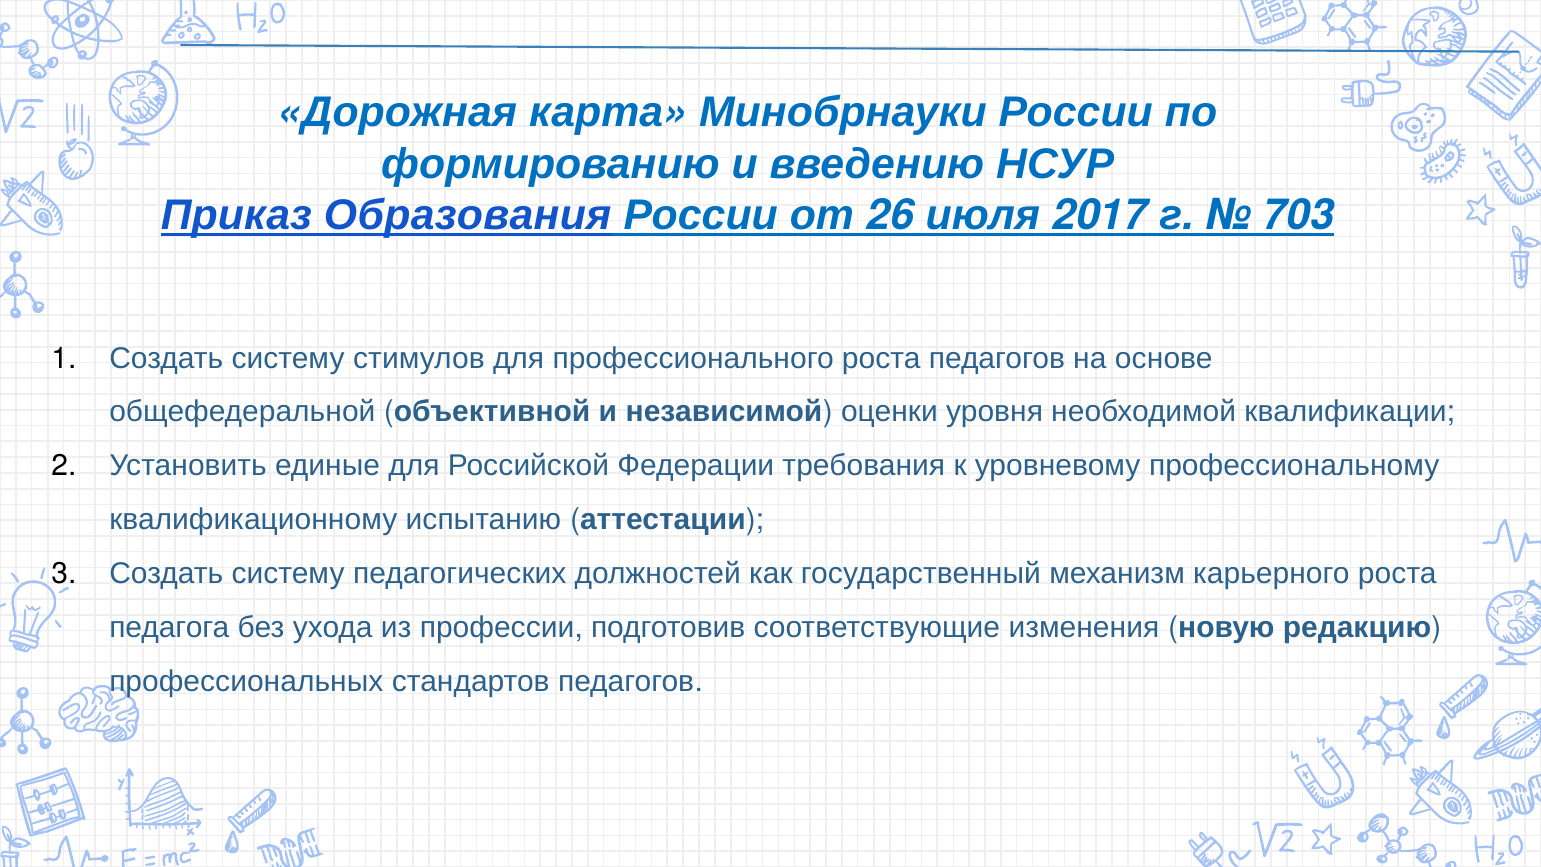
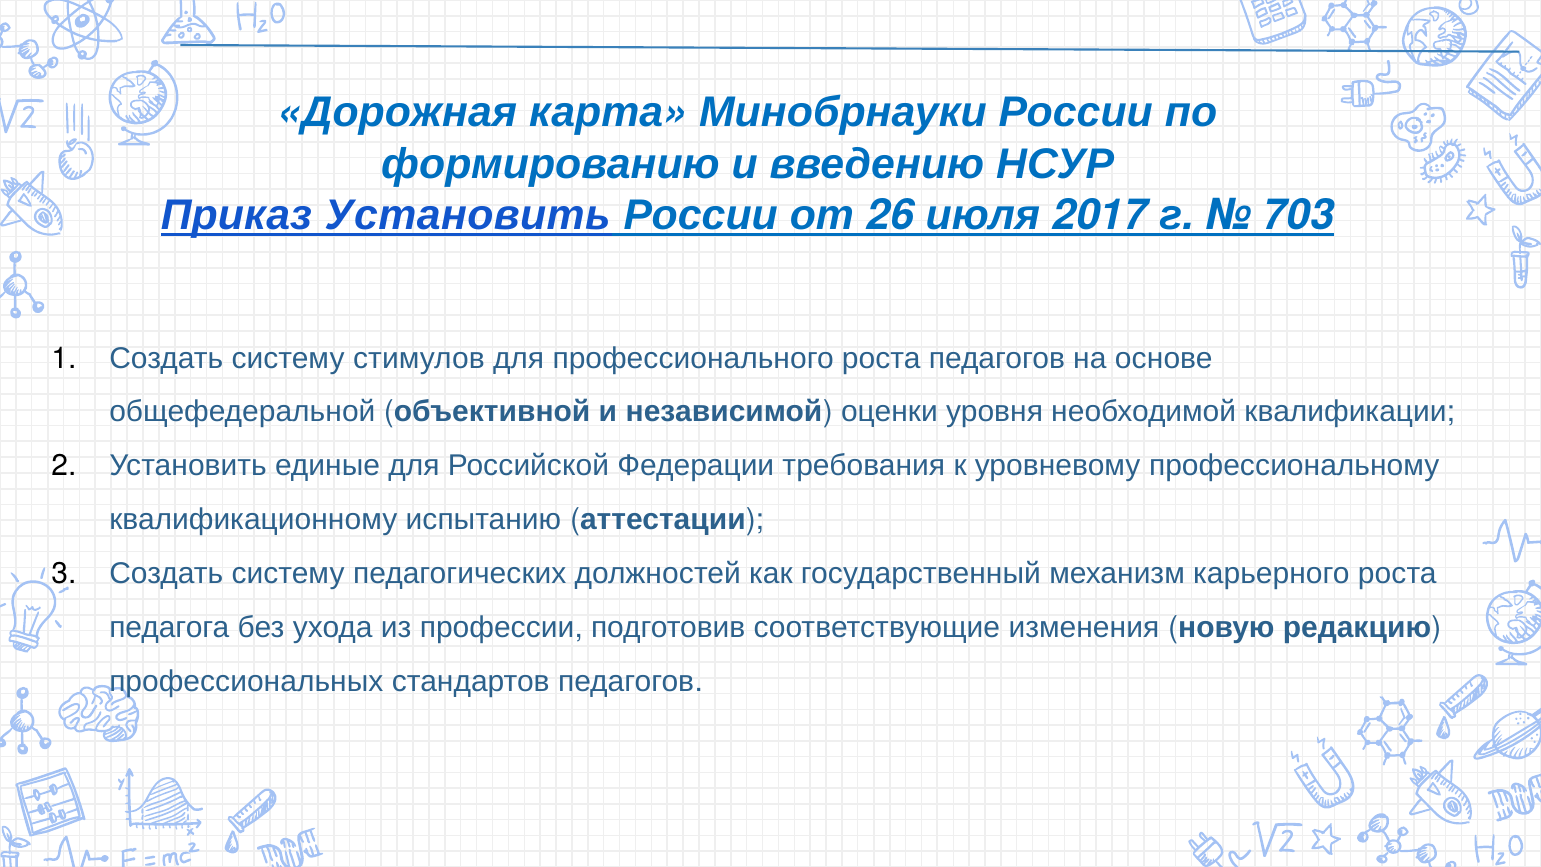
Приказ Образования: Образования -> Установить (468, 215)
